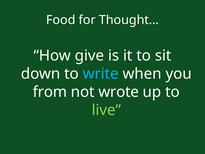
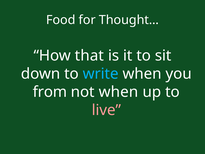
give: give -> that (89, 56)
not wrote: wrote -> when (119, 92)
live colour: light green -> pink (106, 110)
